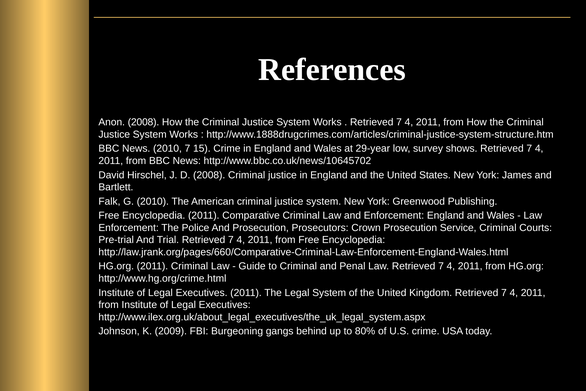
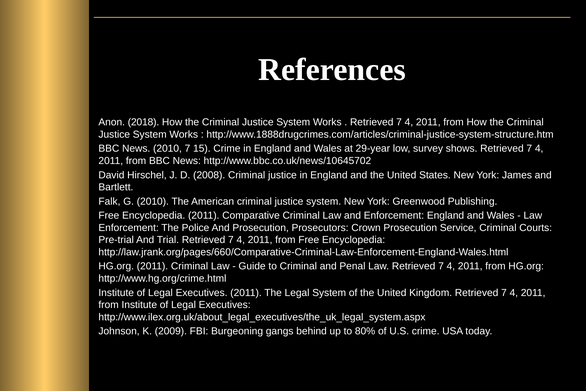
Anon 2008: 2008 -> 2018 (143, 122)
